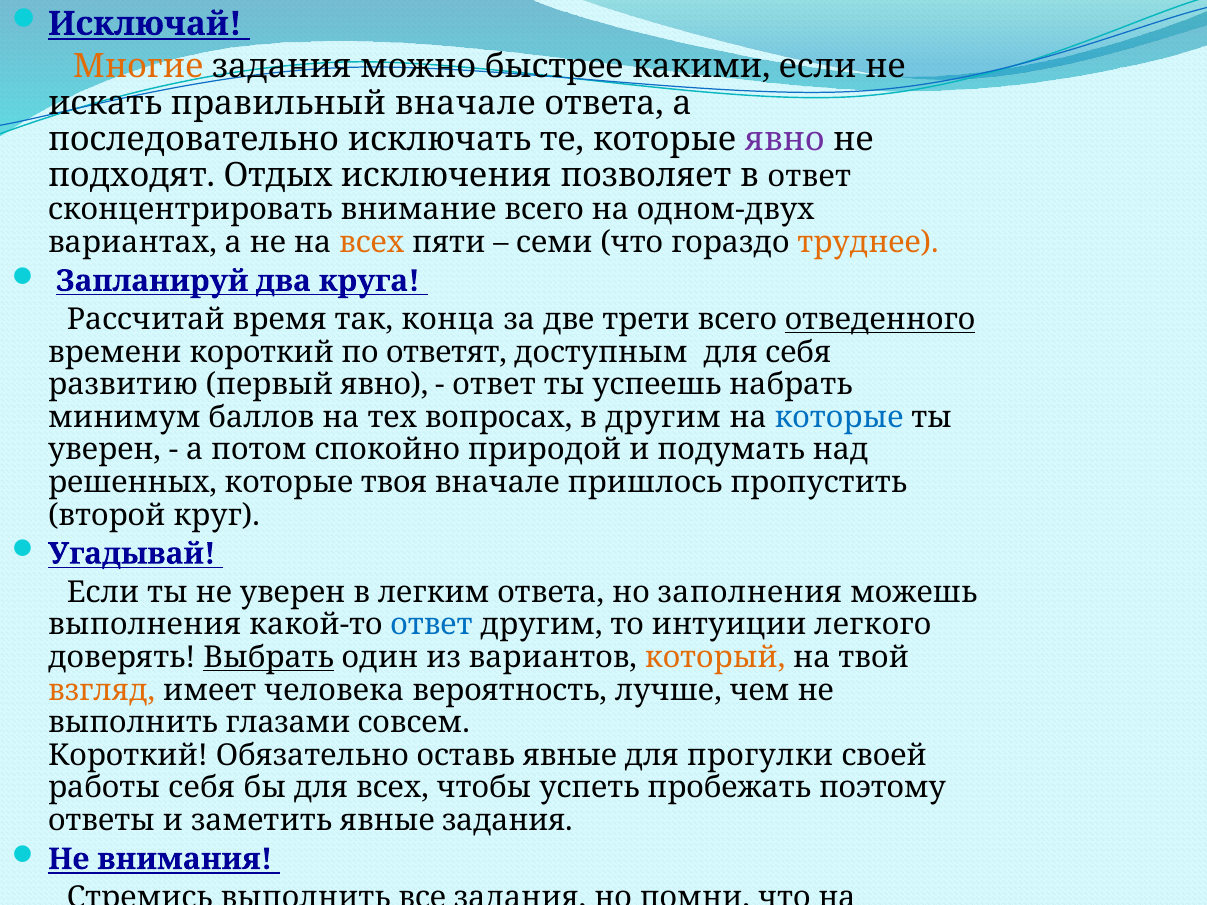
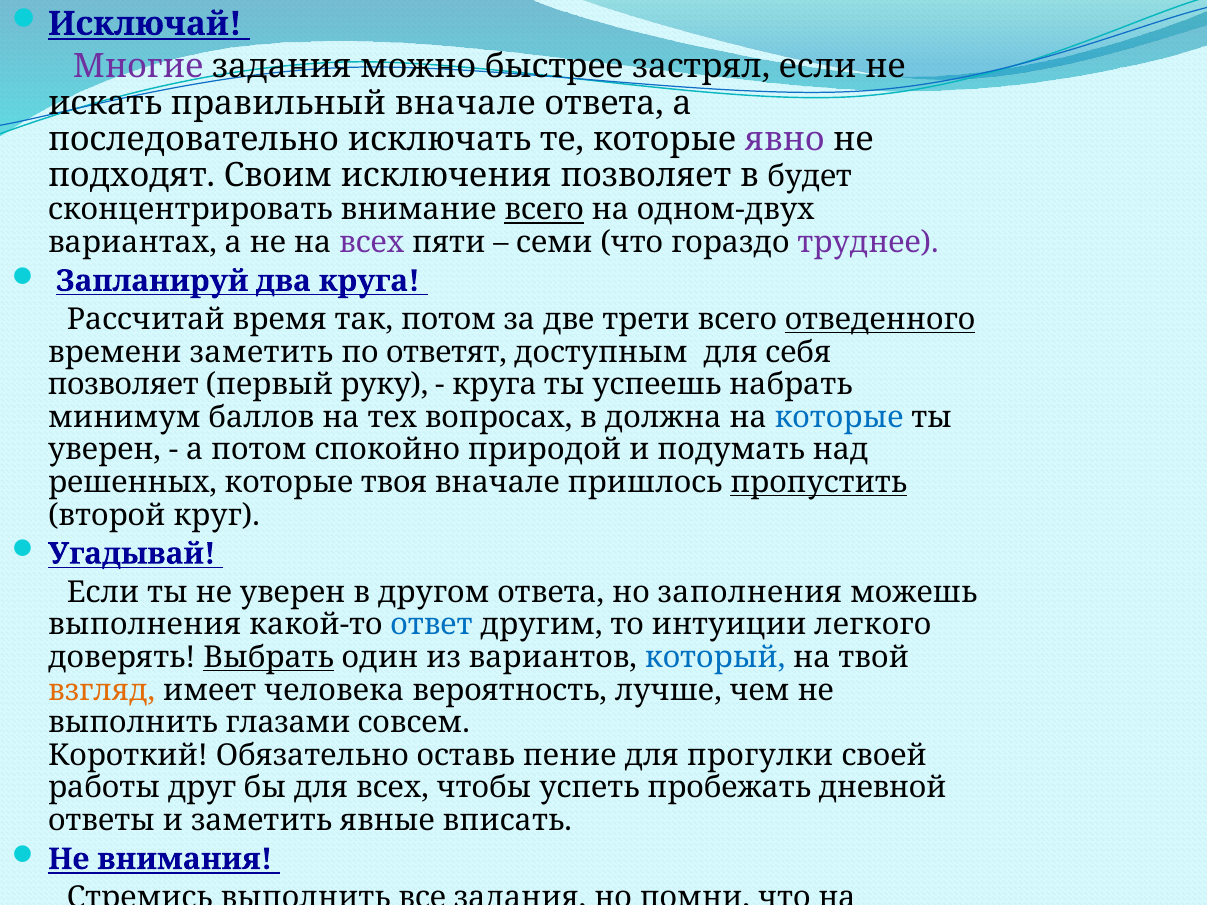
Многие colour: orange -> purple (138, 67)
какими: какими -> застрял (701, 67)
Отдых: Отдых -> Своим (278, 175)
в ответ: ответ -> будет (810, 177)
всего underline: none -> present (544, 210)
всех colour: orange -> purple (372, 242)
труднее colour: orange -> purple (868, 242)
так конца: конца -> потом (448, 320)
времени короткий: короткий -> заметить (261, 352)
развитию: развитию -> позволяет (123, 385)
первый явно: явно -> руку (384, 385)
ответ: ответ -> круга (494, 385)
в другим: другим -> должна (663, 417)
пропустить underline: none -> present (819, 483)
легким: легким -> другом (434, 593)
который colour: orange -> blue (715, 658)
оставь явные: явные -> пение (570, 756)
работы себя: себя -> друг (202, 788)
поэтому: поэтому -> дневной (882, 788)
явные задания: задания -> вписать (507, 821)
